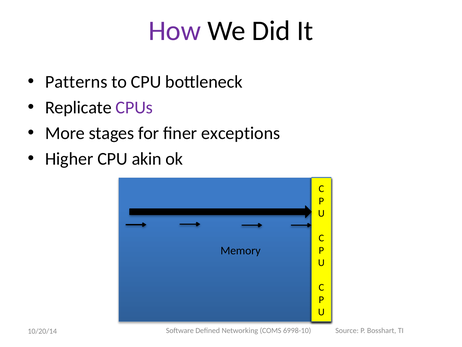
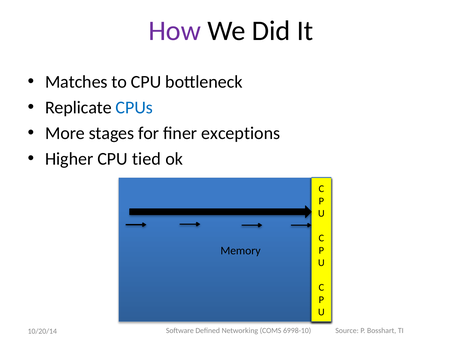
Patterns: Patterns -> Matches (76, 82)
CPUs colour: purple -> blue (134, 107)
akin: akin -> tied (147, 159)
